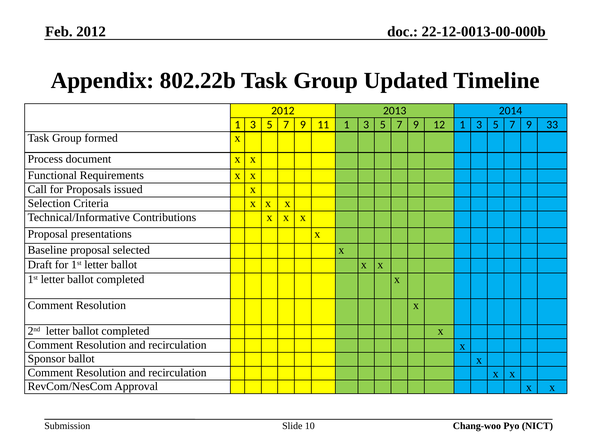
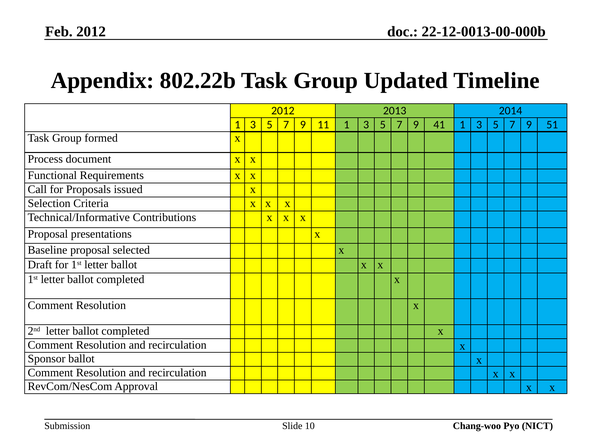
12: 12 -> 41 (439, 125)
33: 33 -> 51 (552, 125)
